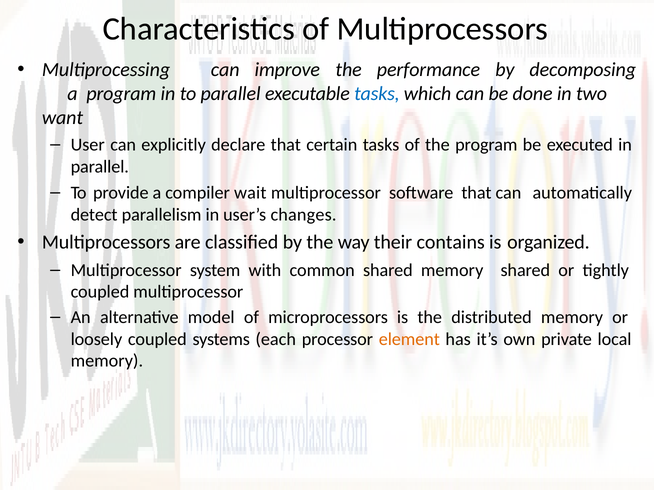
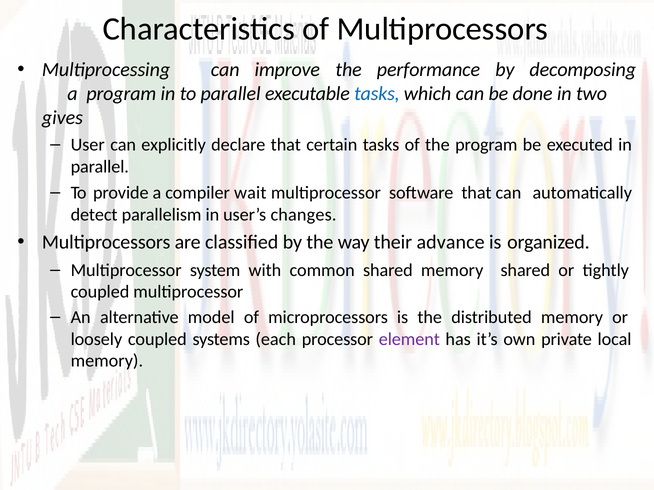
want: want -> gives (62, 118)
contains: contains -> advance (451, 243)
element colour: orange -> purple (409, 340)
